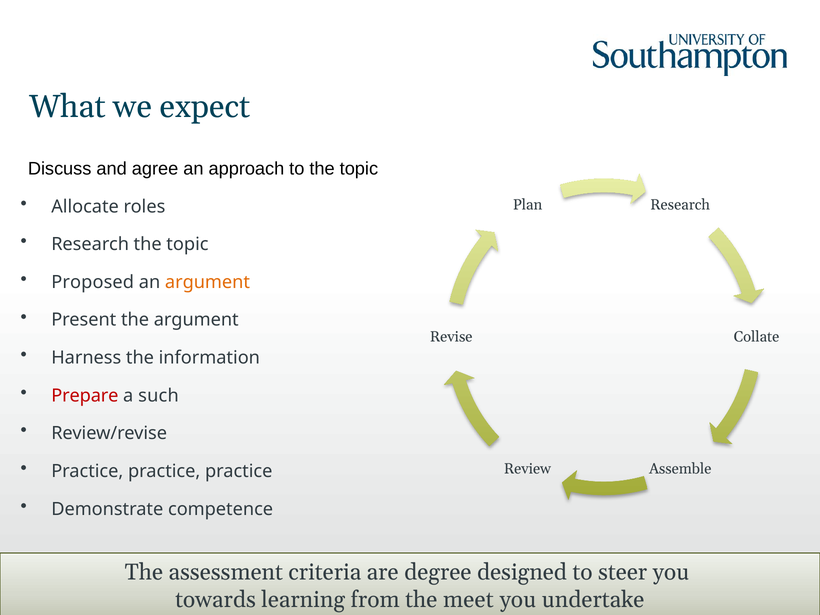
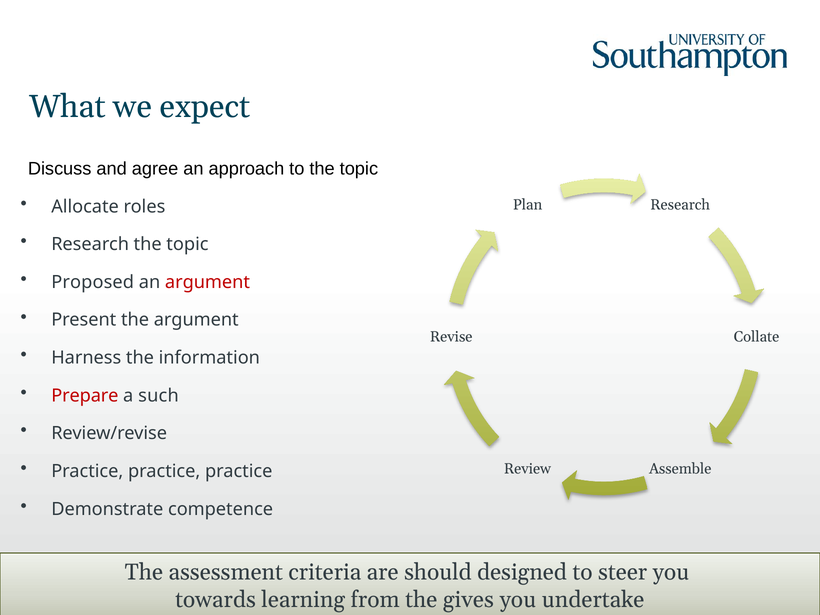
argument colour: orange -> red (207, 282)
degree: degree -> should (438, 572)
meet: meet -> gives (468, 600)
